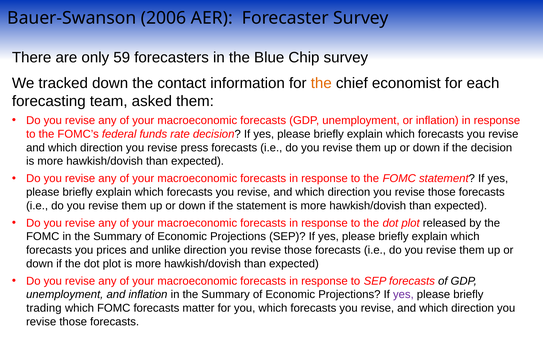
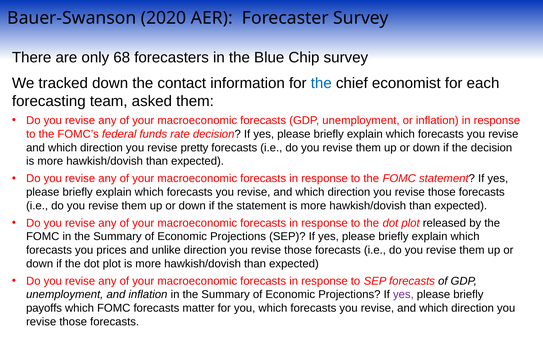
2006: 2006 -> 2020 (164, 18)
59: 59 -> 68 (122, 58)
the colour: orange -> blue (321, 83)
press: press -> pretty (194, 148)
trading: trading -> payoffs (44, 308)
